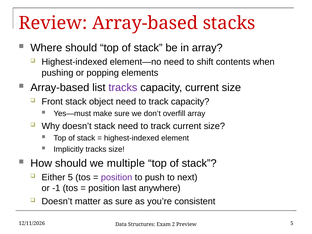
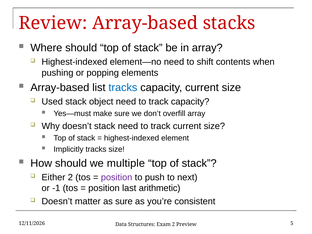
tracks colour: purple -> blue (123, 88)
Front: Front -> Used (52, 102)
Either 5: 5 -> 2 (70, 177)
anywhere: anywhere -> arithmetic (160, 188)
